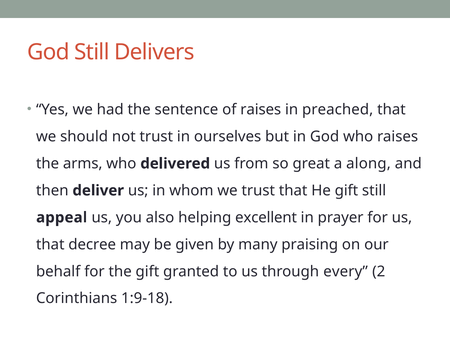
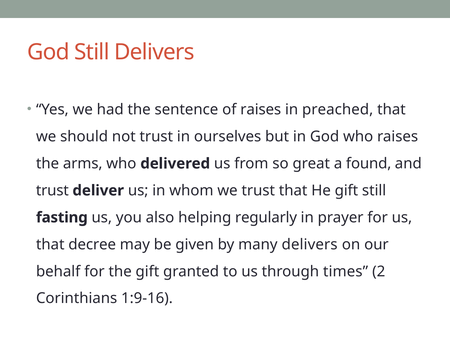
along: along -> found (369, 164)
then: then -> trust (52, 191)
appeal: appeal -> fasting (62, 218)
excellent: excellent -> regularly (266, 218)
many praising: praising -> delivers (310, 245)
every: every -> times (346, 272)
1:9-18: 1:9-18 -> 1:9-16 (147, 299)
